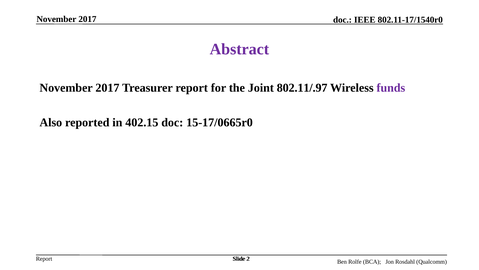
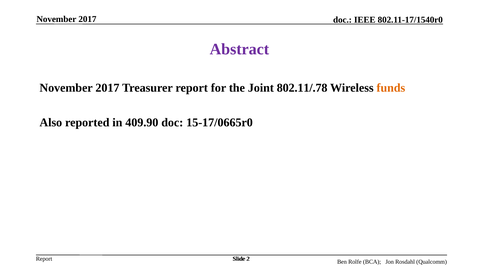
802.11/.97: 802.11/.97 -> 802.11/.78 (302, 88)
funds colour: purple -> orange (391, 88)
402.15: 402.15 -> 409.90 (142, 122)
